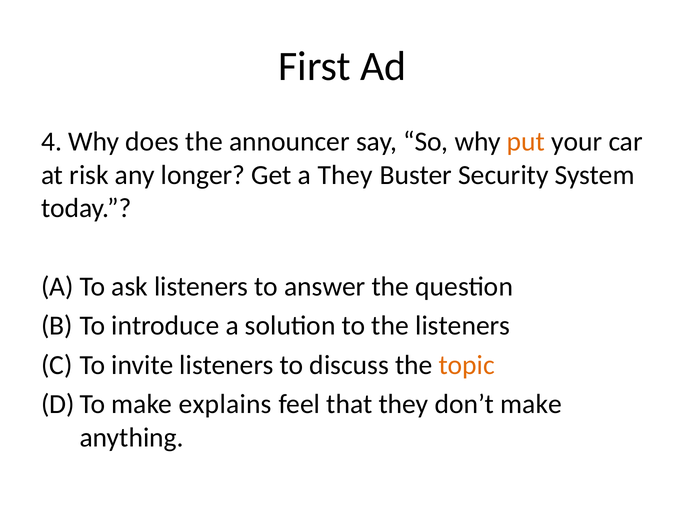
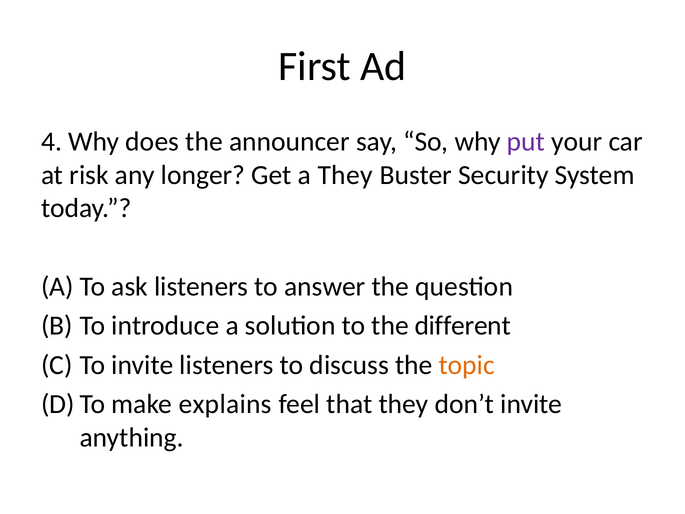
put colour: orange -> purple (526, 142)
the listeners: listeners -> different (463, 326)
don’t make: make -> invite (531, 404)
